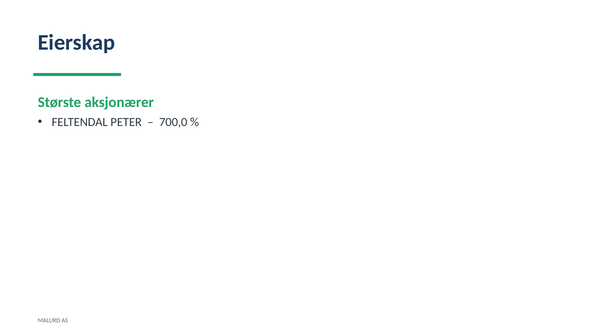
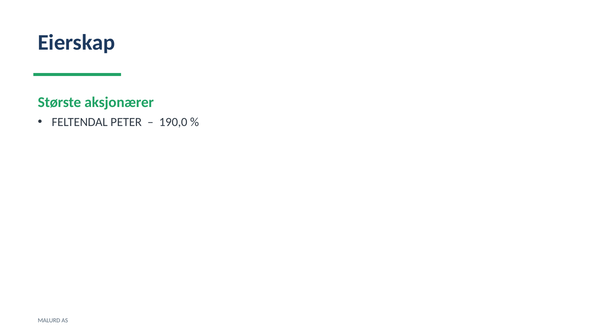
700,0: 700,0 -> 190,0 (173, 122)
